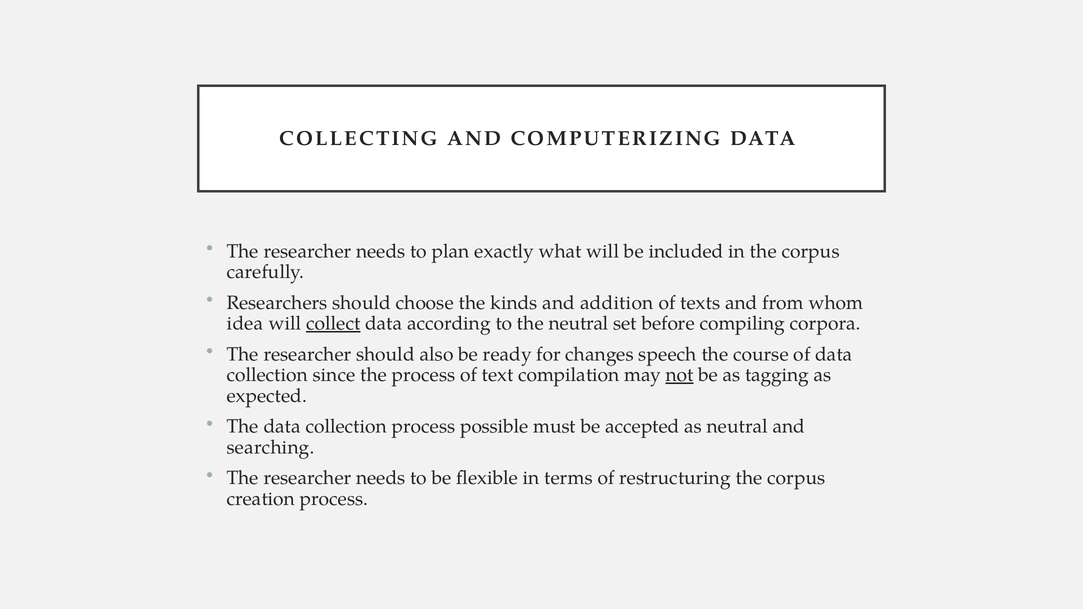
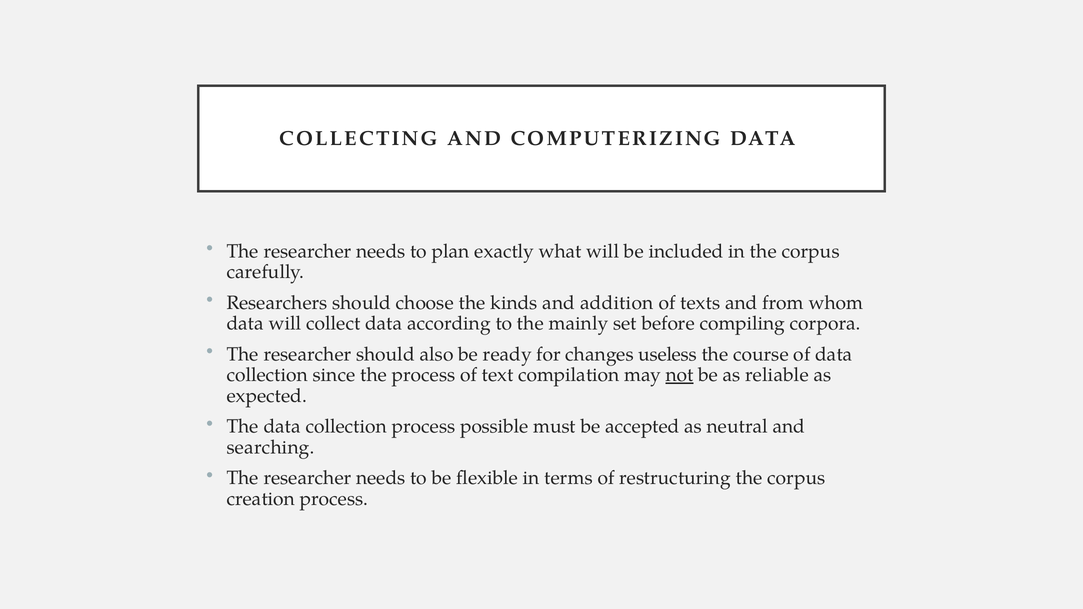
idea: idea -> data (245, 324)
collect underline: present -> none (333, 324)
the neutral: neutral -> mainly (579, 324)
speech: speech -> useless (668, 354)
tagging: tagging -> reliable (777, 375)
